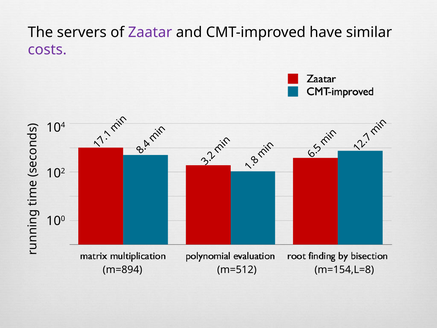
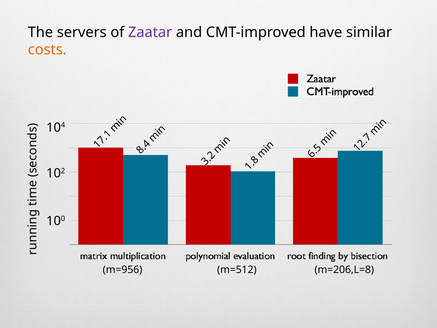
costs colour: purple -> orange (47, 50)
m=894: m=894 -> m=956 (123, 270)
m=154,L=8: m=154,L=8 -> m=206,L=8 (344, 270)
